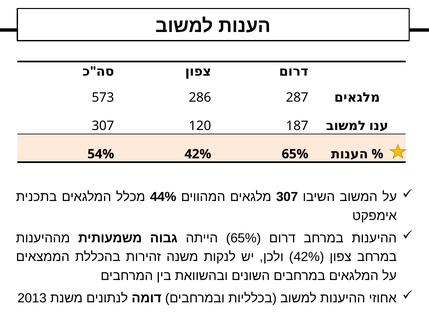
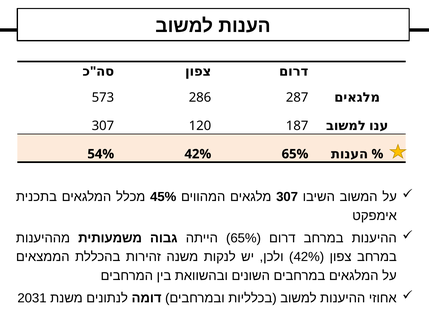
44%: 44% -> 45% (163, 197)
2013: 2013 -> 2031 (32, 299)
